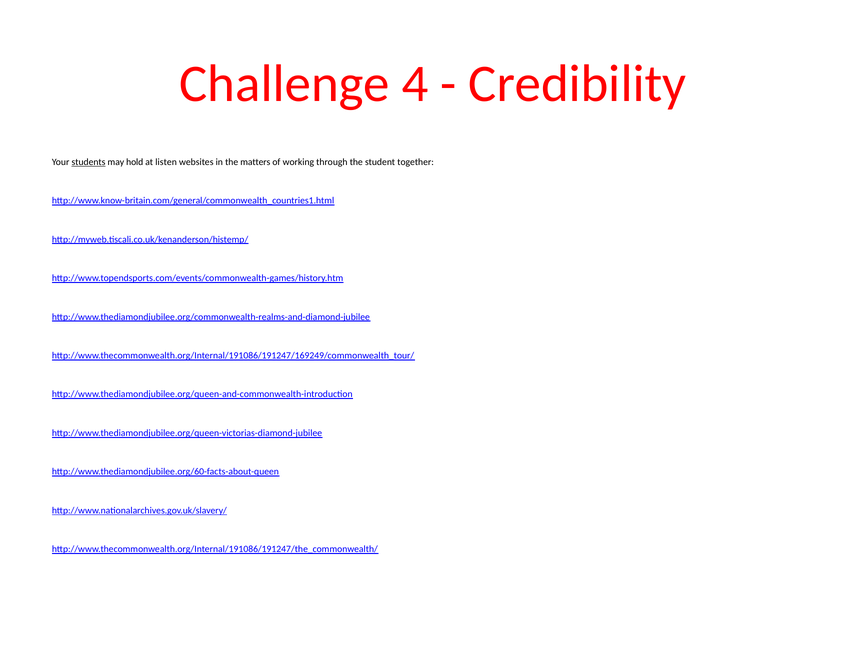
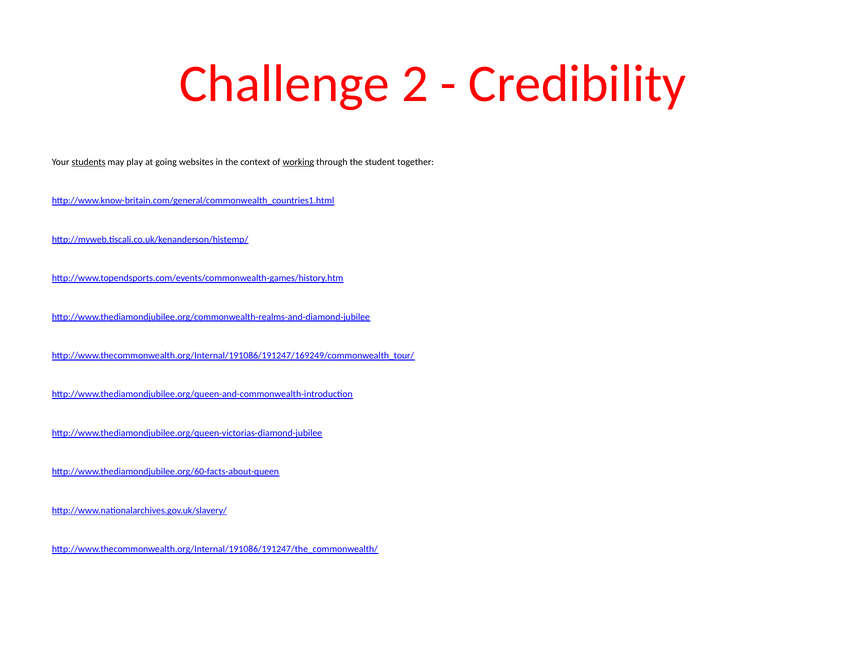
4: 4 -> 2 (415, 84)
hold: hold -> play (135, 162)
listen: listen -> going (166, 162)
matters: matters -> context (255, 162)
working underline: none -> present (298, 162)
